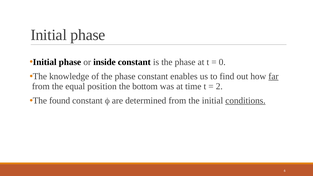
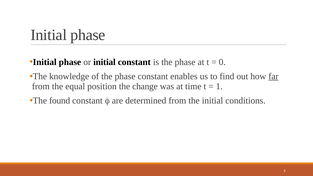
or inside: inside -> initial (104, 62)
bottom: bottom -> change (145, 86)
2: 2 -> 1 (219, 86)
conditions underline: present -> none (245, 101)
